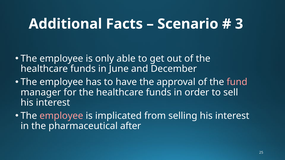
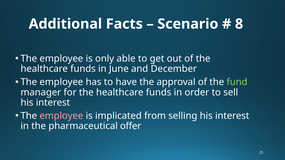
3: 3 -> 8 (239, 24)
fund colour: pink -> light green (237, 82)
after: after -> offer (131, 126)
